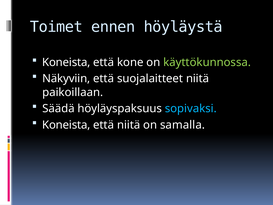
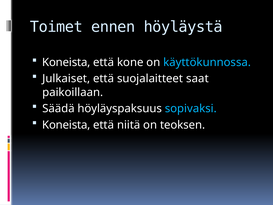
käyttökunnossa colour: light green -> light blue (207, 62)
Näkyviin: Näkyviin -> Julkaiset (66, 79)
suojalaitteet niitä: niitä -> saat (197, 79)
samalla: samalla -> teoksen (183, 125)
